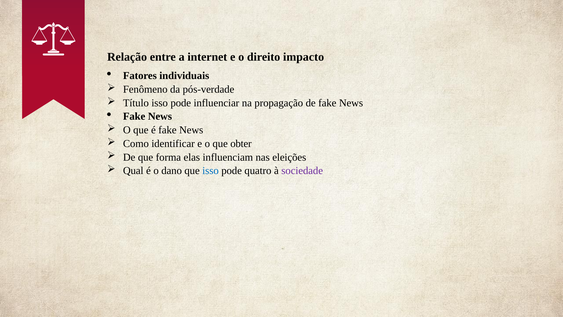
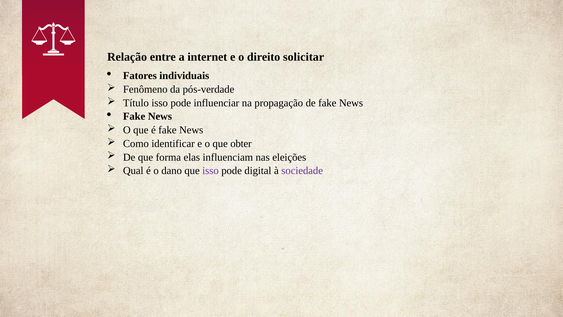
impacto: impacto -> solicitar (304, 57)
isso colour: blue -> purple (211, 171)
quatro: quatro -> digital (258, 171)
